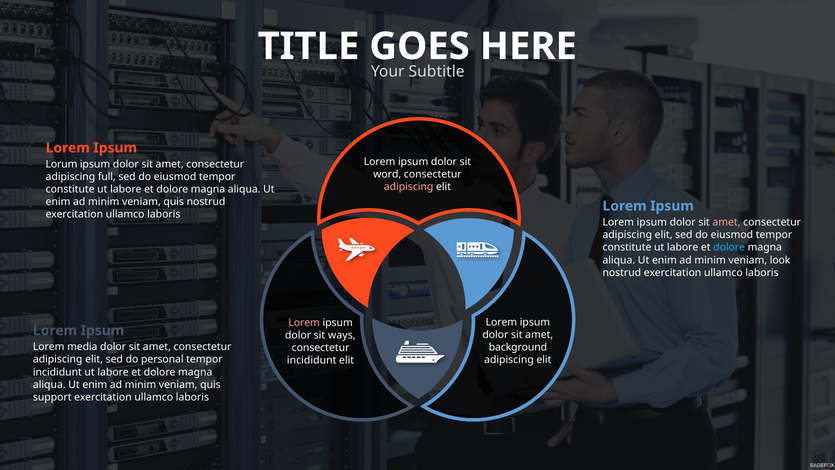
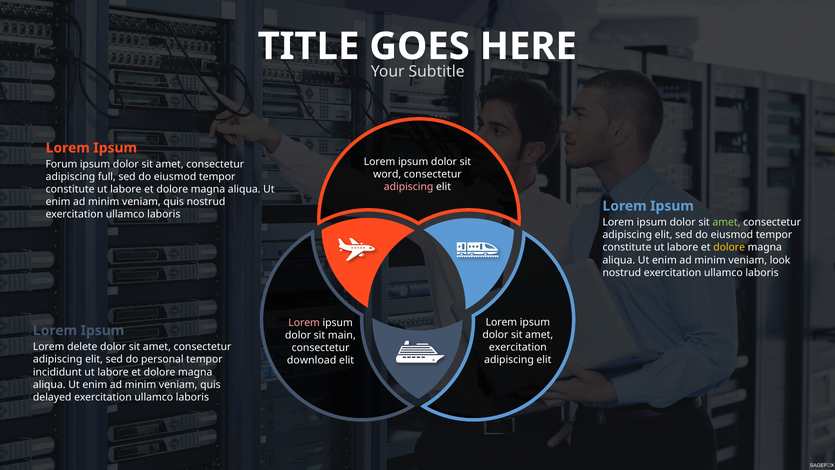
Lorum: Lorum -> Forum (61, 164)
amet colour: pink -> light green (727, 222)
dolore colour: light blue -> yellow (729, 247)
ways: ways -> main (342, 335)
media: media -> delete (82, 347)
background: background -> exercitation (518, 347)
incididunt: incididunt -> download (312, 360)
support: support -> delayed (52, 397)
